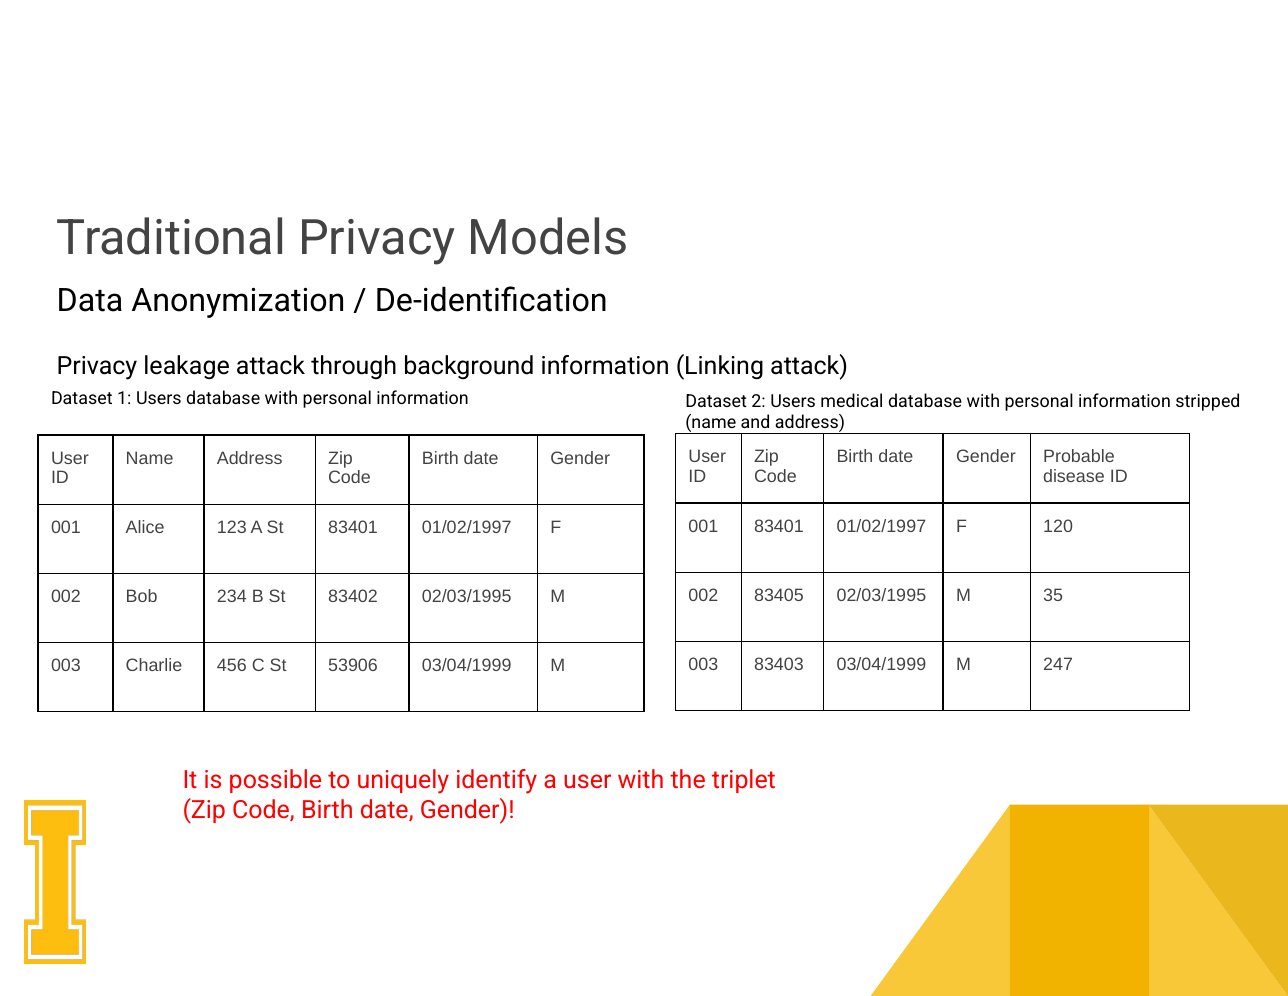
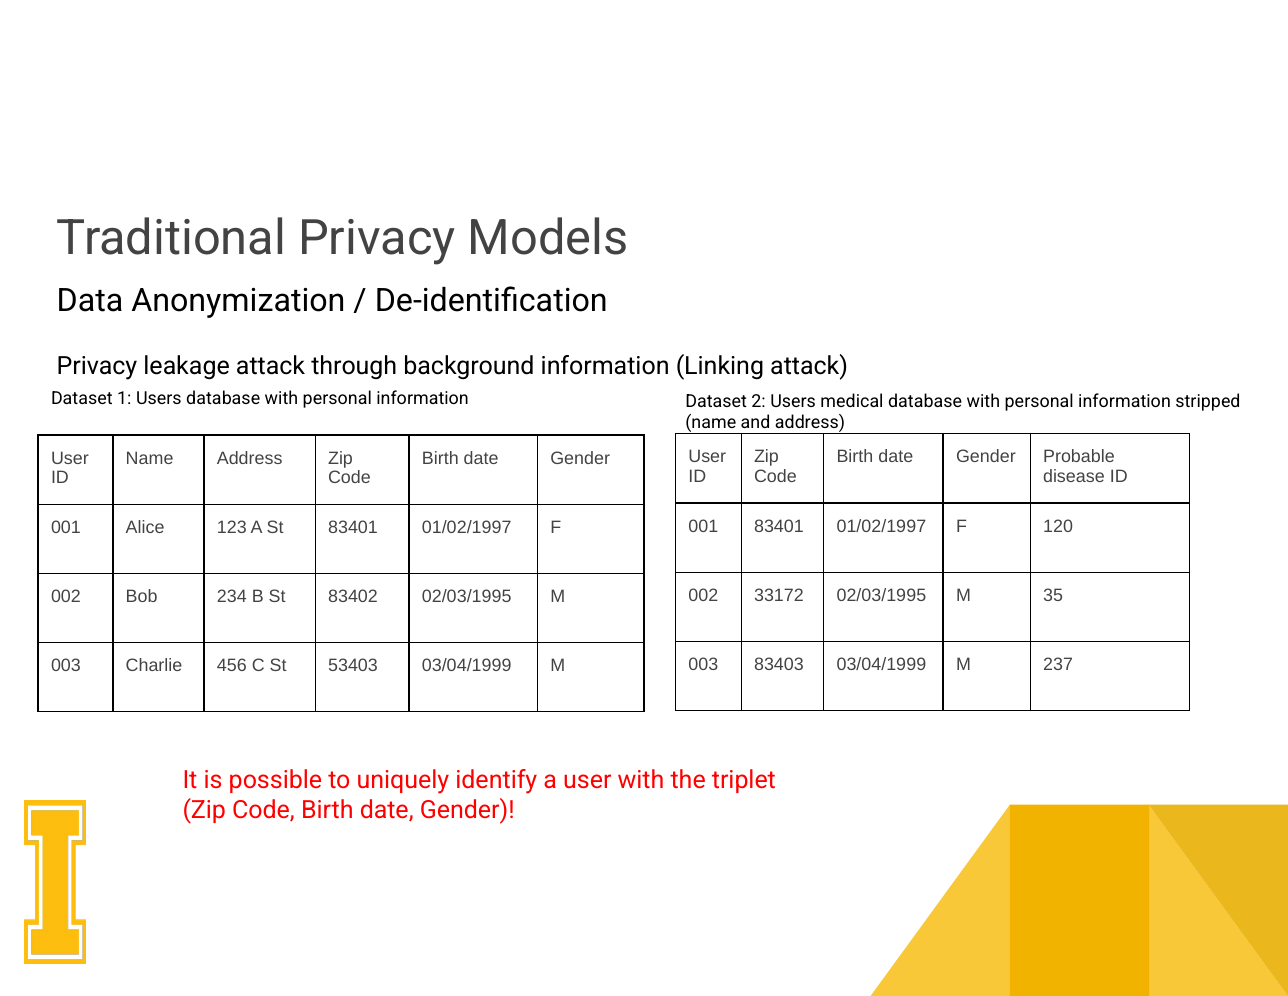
83405: 83405 -> 33172 (779, 595)
247: 247 -> 237 (1058, 664)
53906: 53906 -> 53403 (353, 665)
